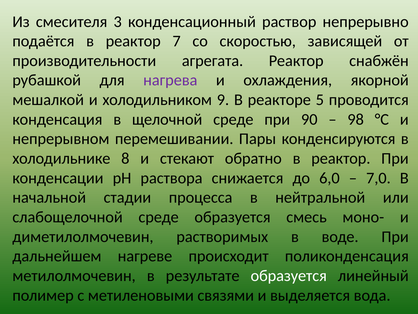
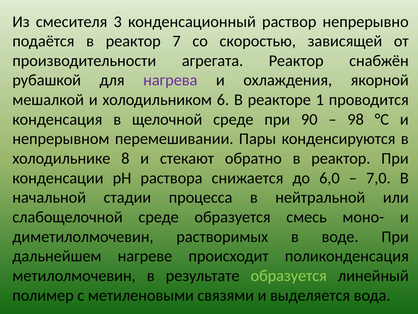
9: 9 -> 6 (223, 100)
5: 5 -> 1 (320, 100)
образуется colour: white -> light green (289, 275)
